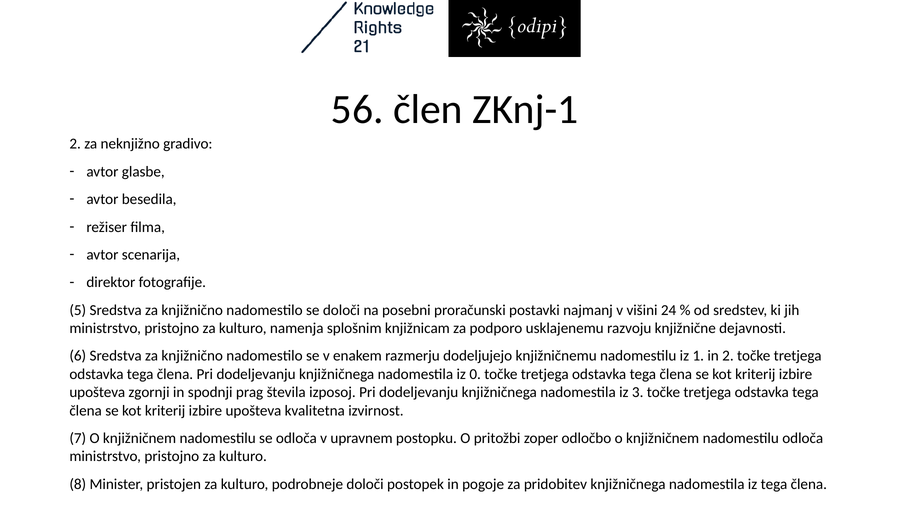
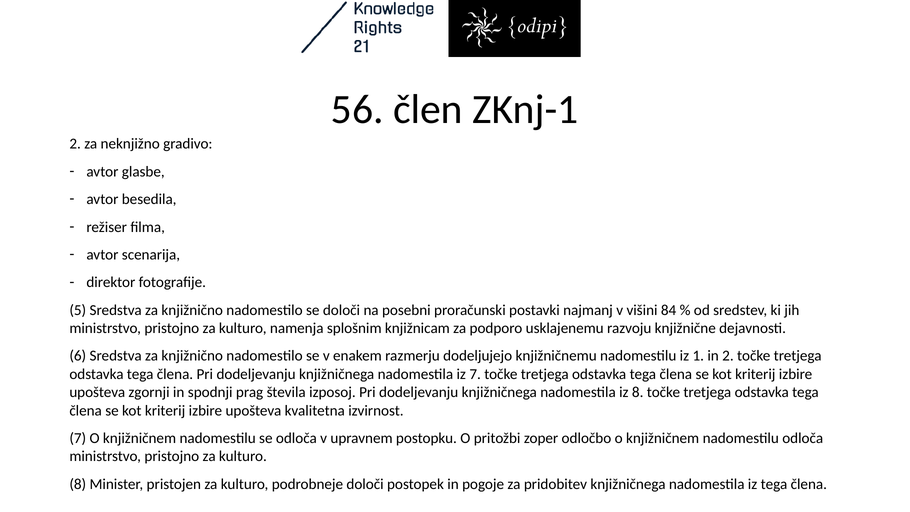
24: 24 -> 84 (669, 310)
iz 0: 0 -> 7 (475, 374)
iz 3: 3 -> 8 (638, 392)
